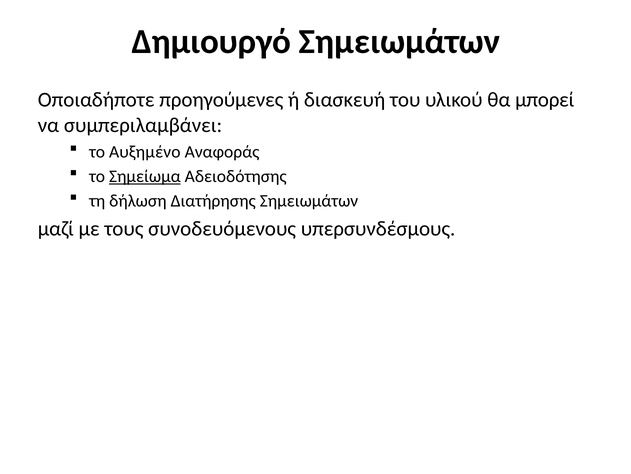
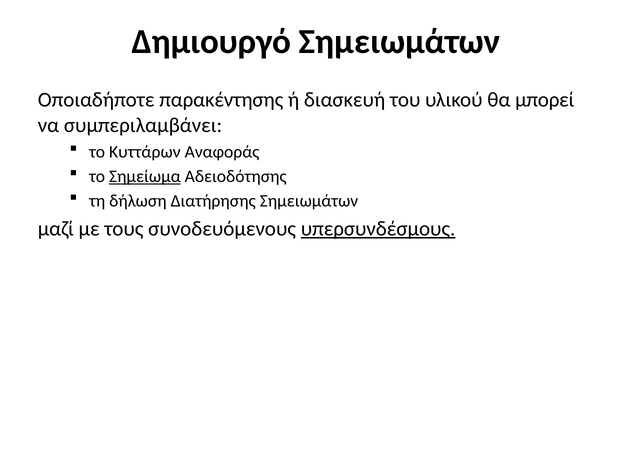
προηγούμενες: προηγούμενες -> παρακέντησης (221, 100)
Αυξημένο: Αυξημένο -> Κυττάρων (145, 151)
υπερσυνδέσμους underline: none -> present (378, 228)
